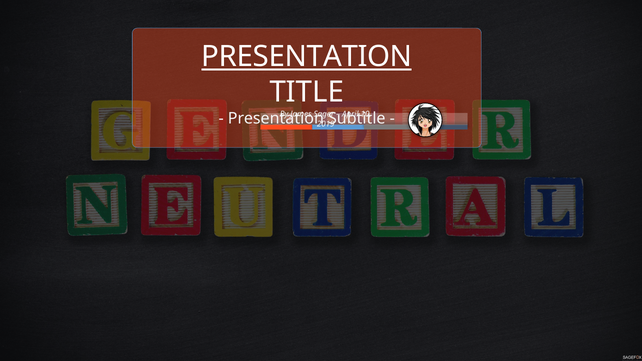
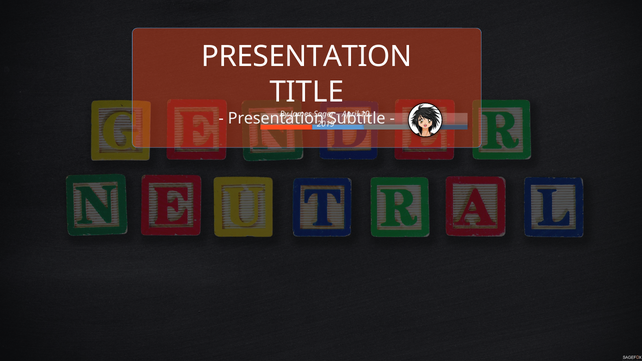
PRESENTATION underline: present -> none (307, 57)
